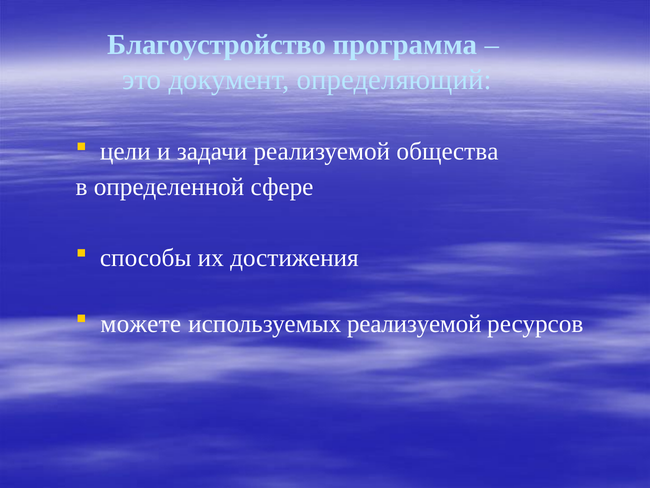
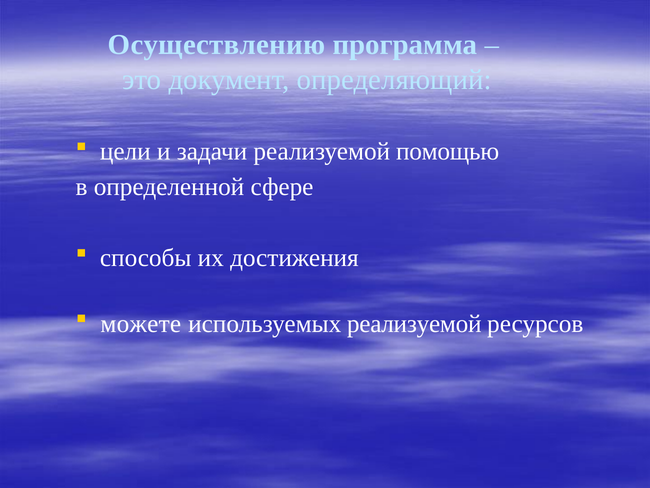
Благоустройство: Благоустройство -> Осуществлению (216, 45)
общества: общества -> помощью (448, 151)
